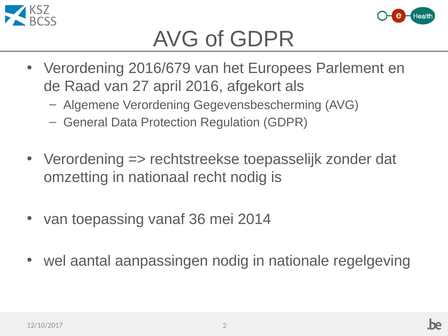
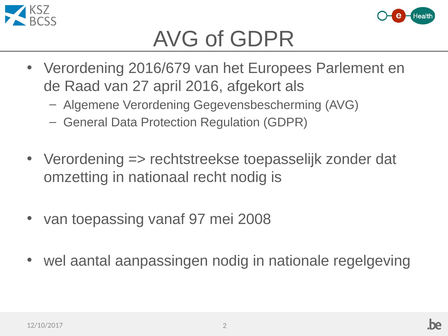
36: 36 -> 97 (197, 219)
2014: 2014 -> 2008 (254, 219)
